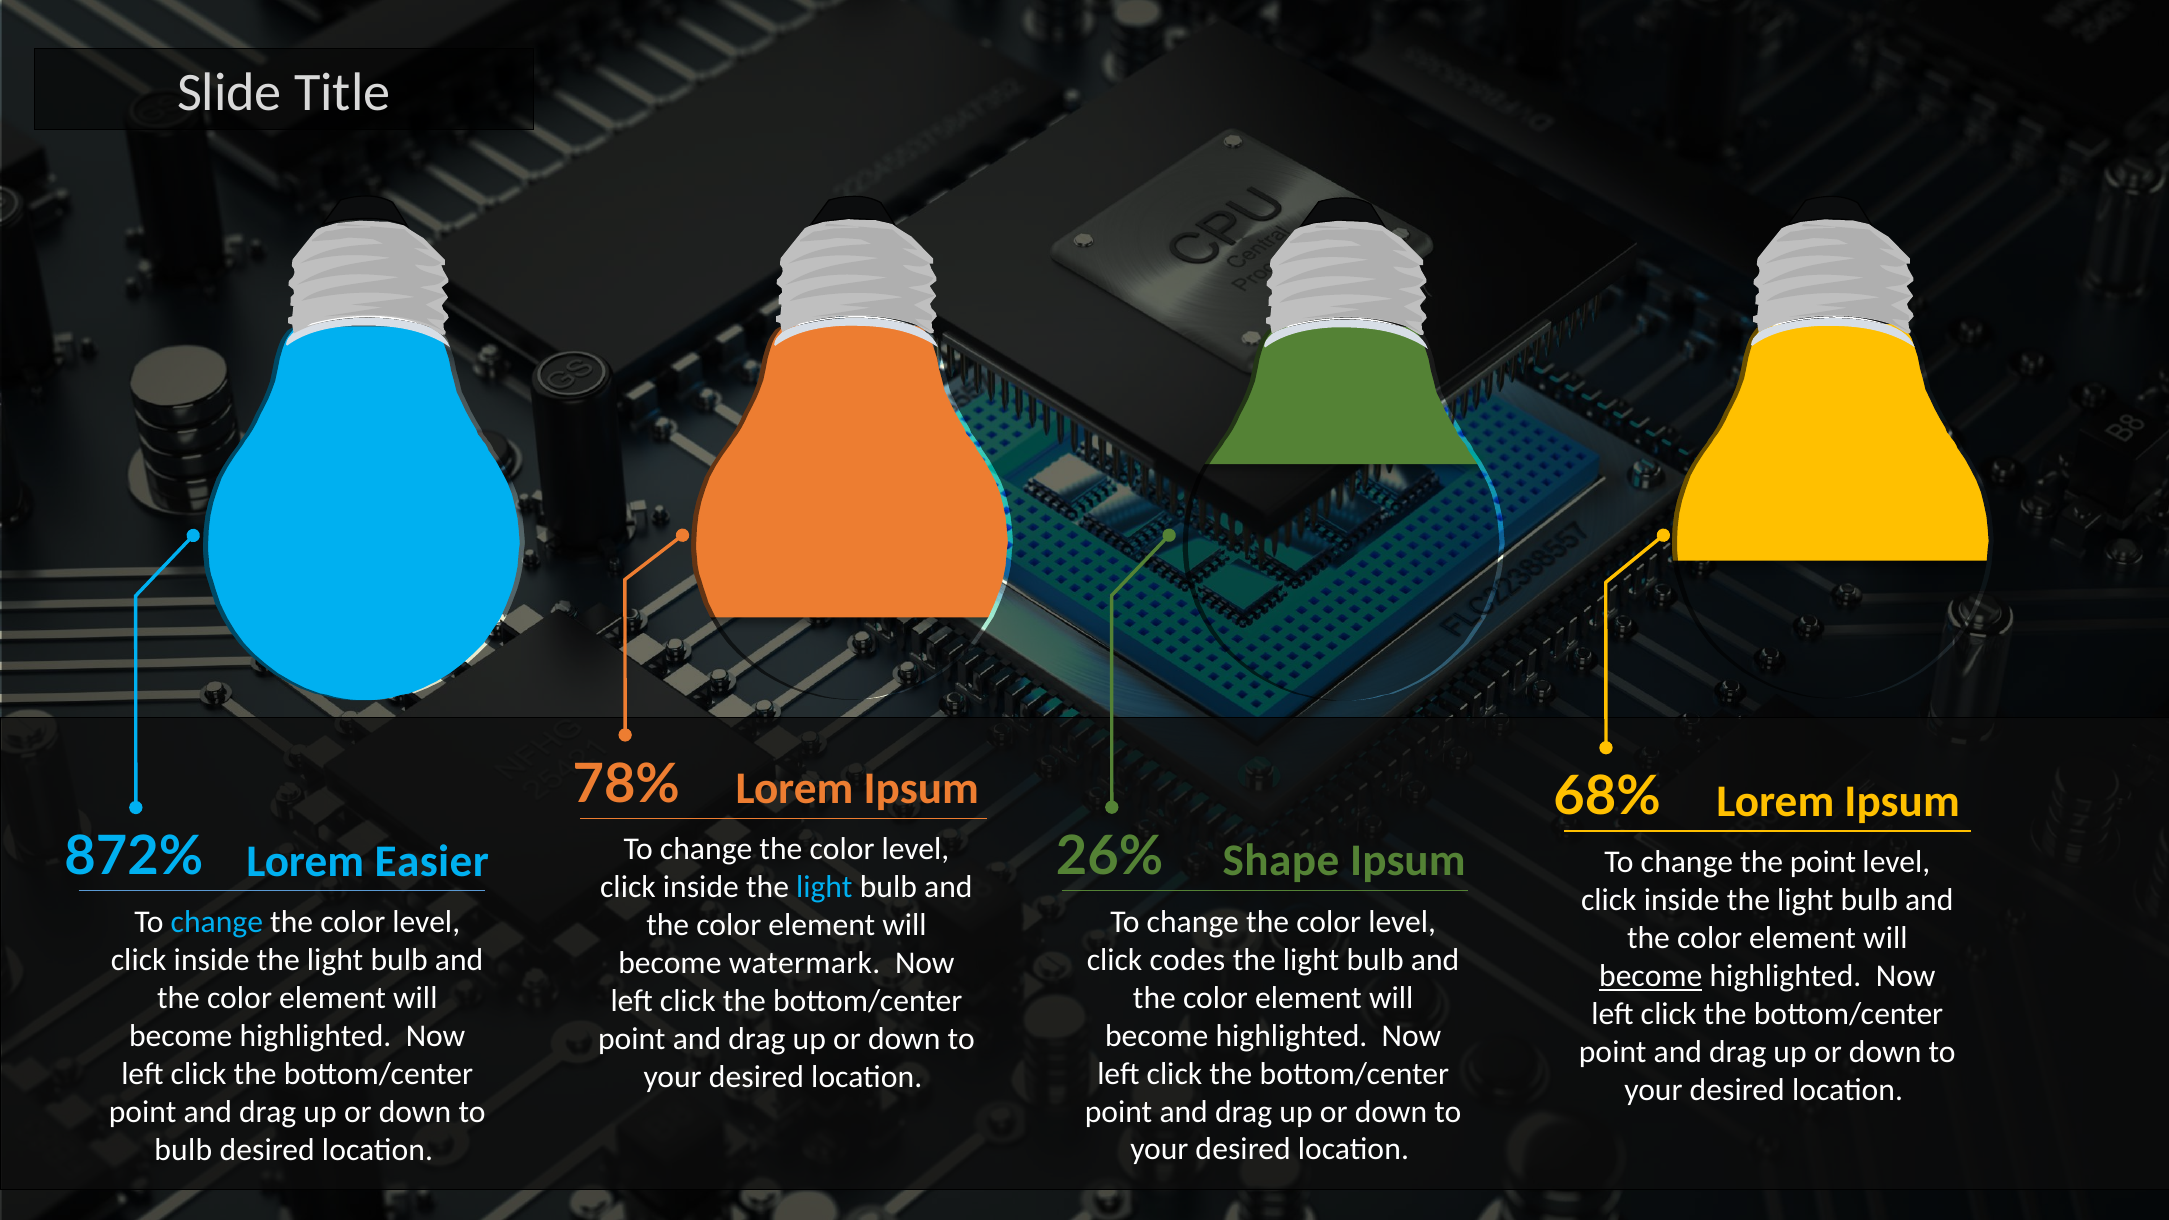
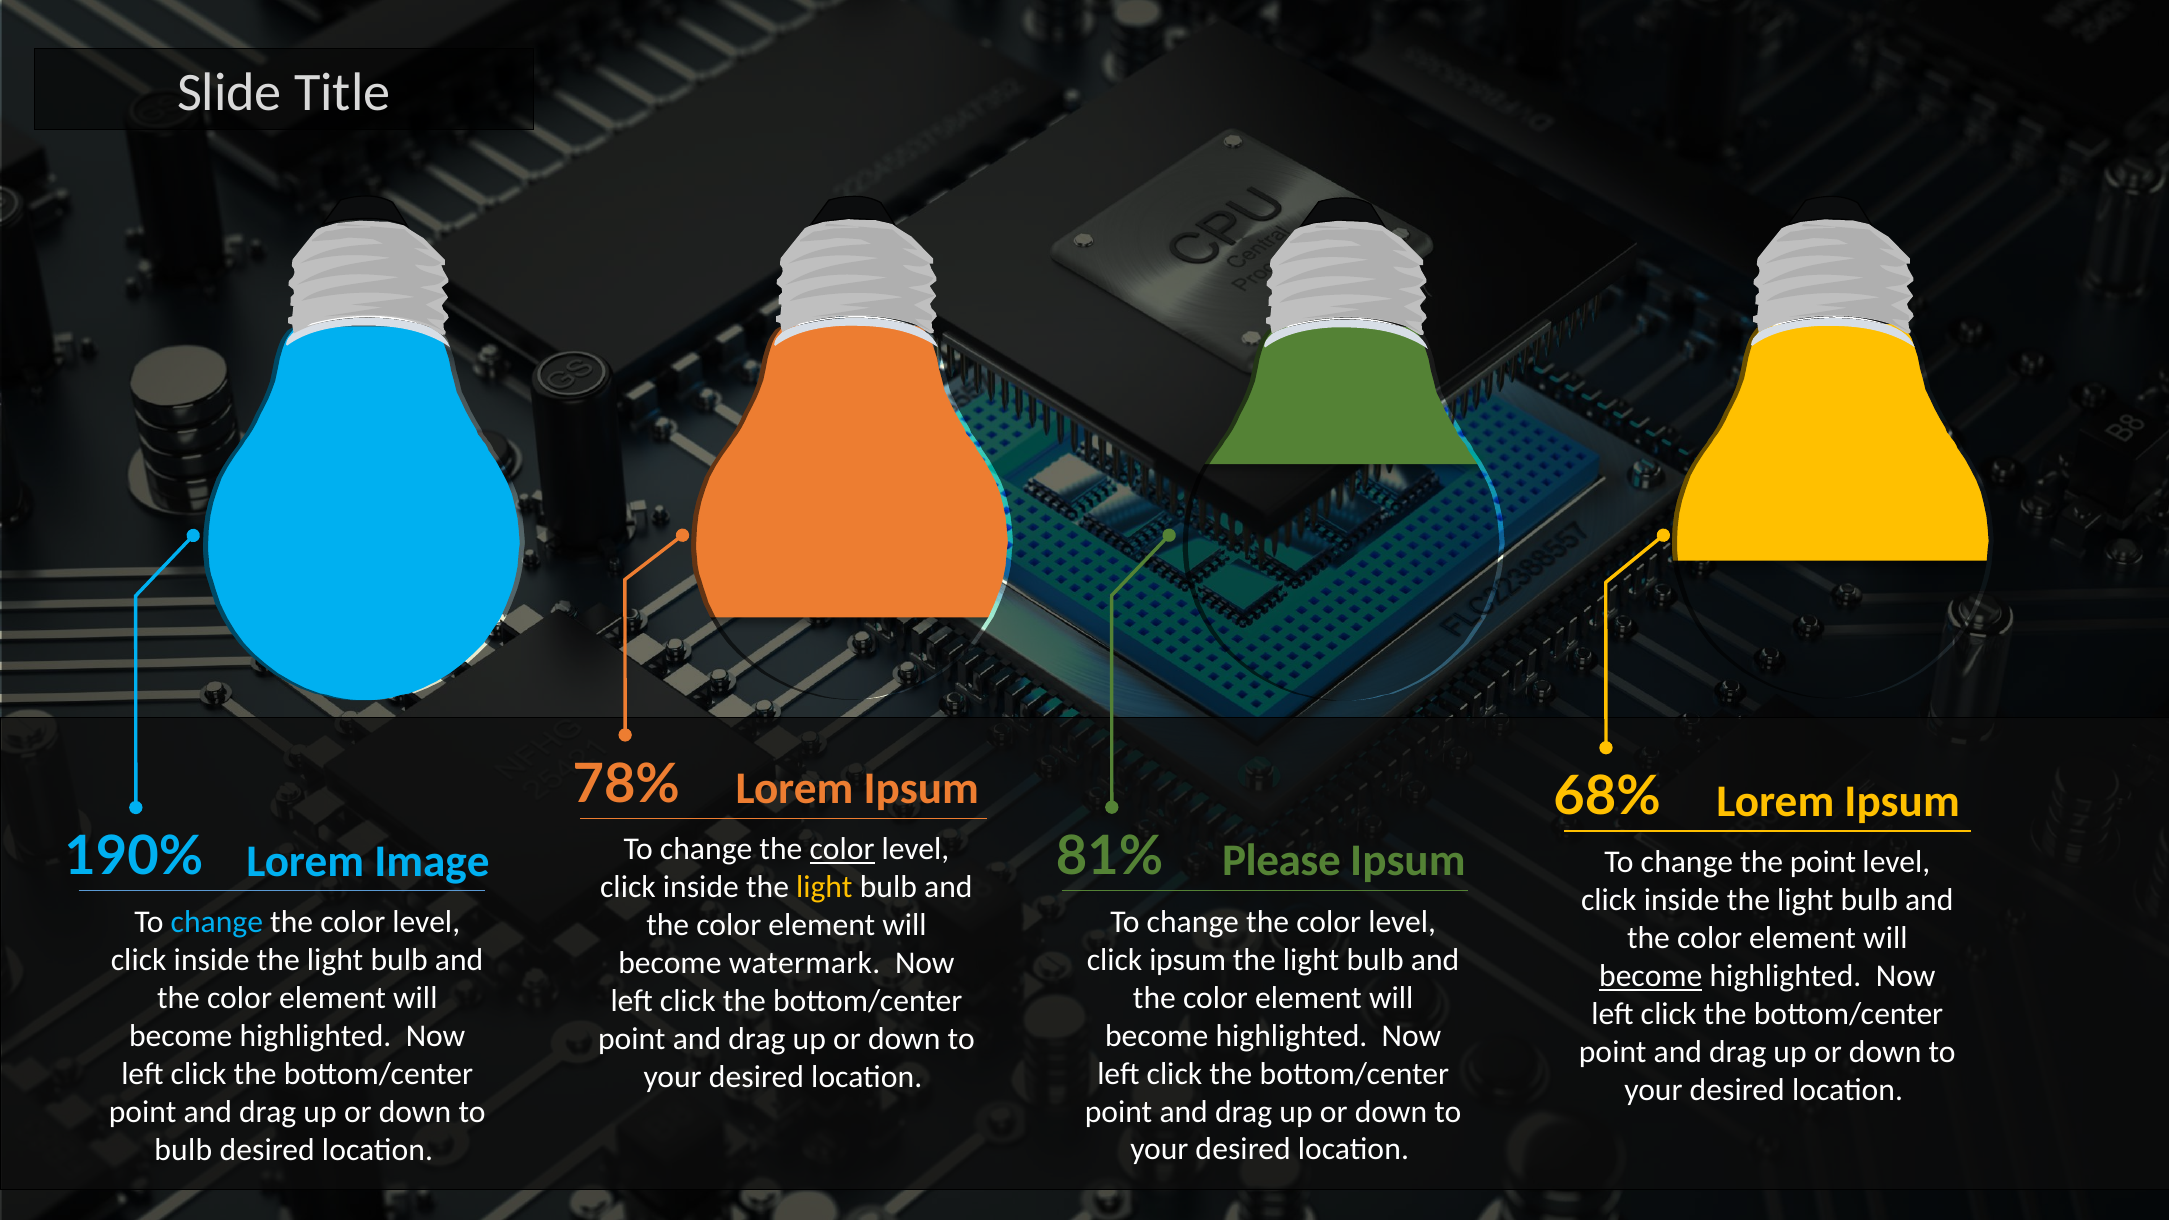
26%: 26% -> 81% (1110, 857)
872%: 872% -> 190% (134, 857)
color underline: none -> present (842, 849)
Shape: Shape -> Please (1281, 861)
Easier: Easier -> Image (432, 861)
light colour: light blue -> yellow (824, 887)
click codes: codes -> ipsum (1188, 960)
